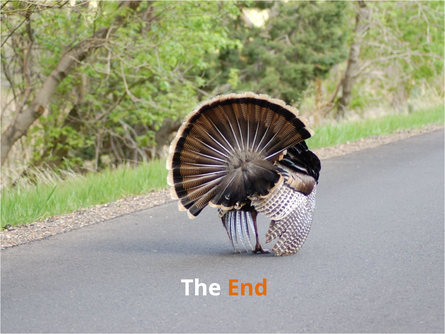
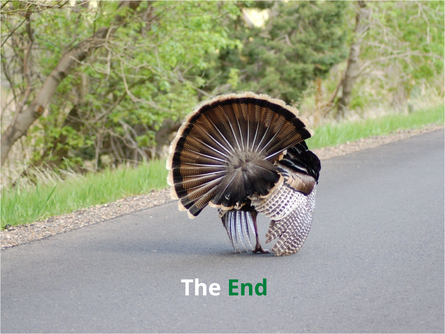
End colour: orange -> green (248, 288)
